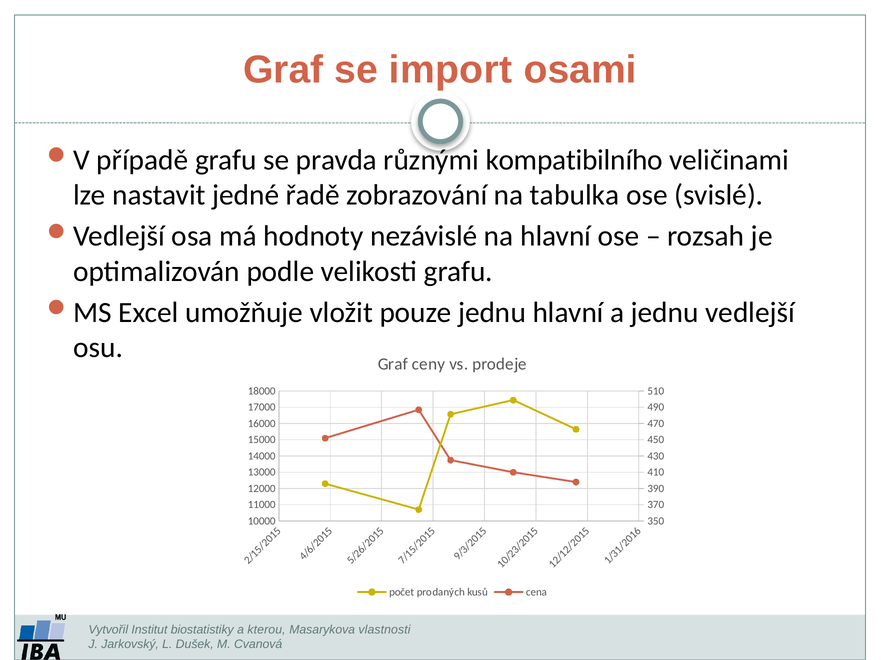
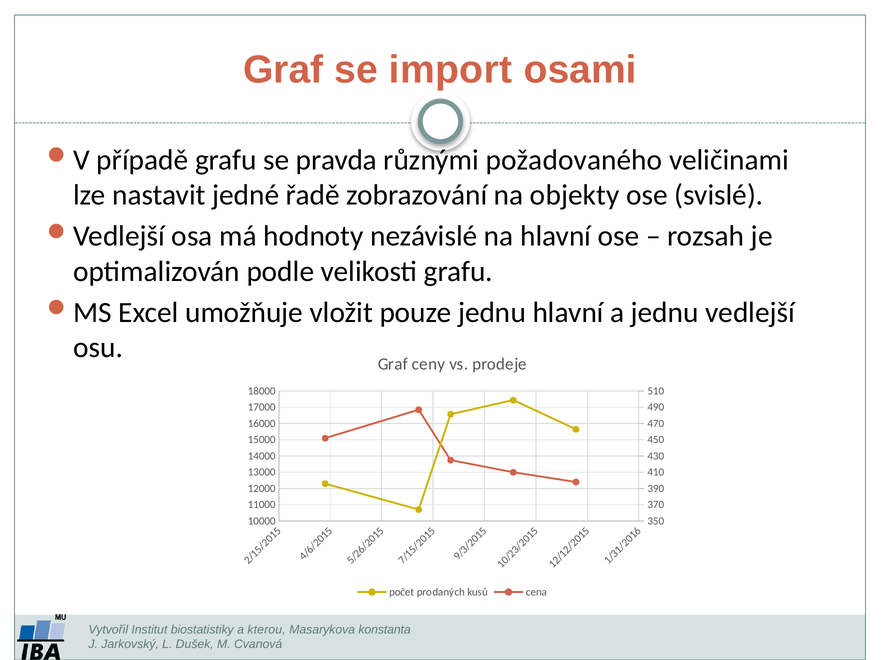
kompatibilního: kompatibilního -> požadovaného (574, 160)
tabulka: tabulka -> objekty (575, 195)
vlastnosti: vlastnosti -> konstanta (385, 630)
